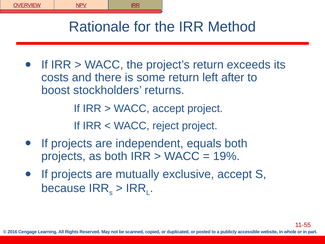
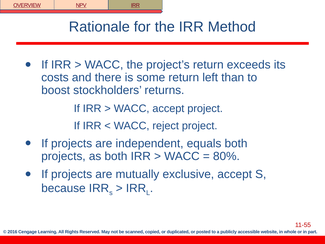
after: after -> than (233, 77)
19%: 19% -> 80% (226, 156)
